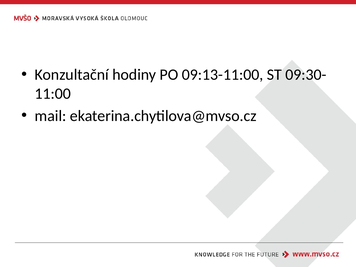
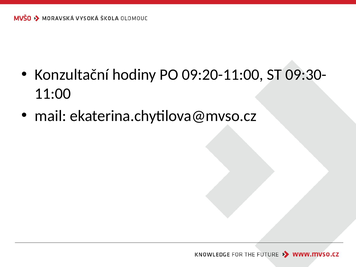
09:13-11:00: 09:13-11:00 -> 09:20-11:00 (223, 75)
